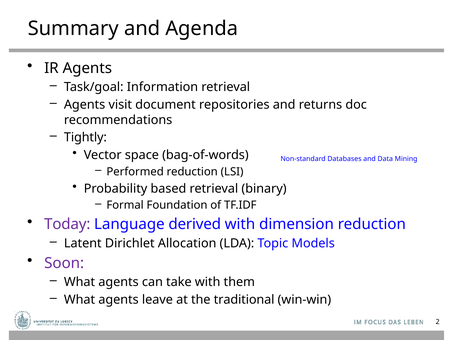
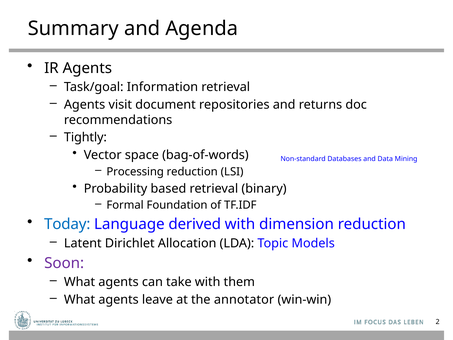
Performed: Performed -> Processing (135, 172)
Today colour: purple -> blue (67, 224)
traditional: traditional -> annotator (244, 299)
